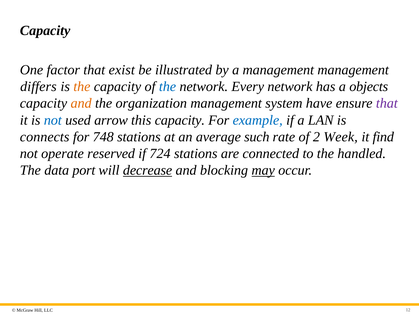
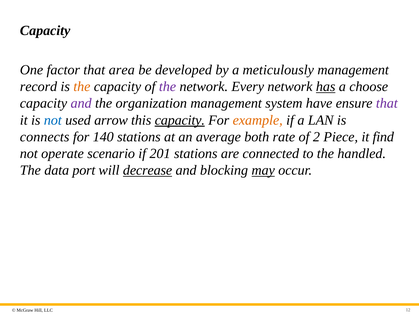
exist: exist -> area (122, 70)
illustrated: illustrated -> developed (184, 70)
a management: management -> meticulously (278, 70)
differs: differs -> record (38, 87)
the colour: blue -> purple (168, 87)
has underline: none -> present (326, 87)
objects: objects -> choose (369, 87)
and colour: orange -> purple (81, 103)
capacity underline: none -> present (180, 120)
example colour: blue -> orange (258, 120)
748: 748 -> 140 (103, 137)
such: such -> both (257, 137)
Week: Week -> Piece (341, 137)
reserved: reserved -> scenario (111, 154)
724: 724 -> 201 (160, 154)
